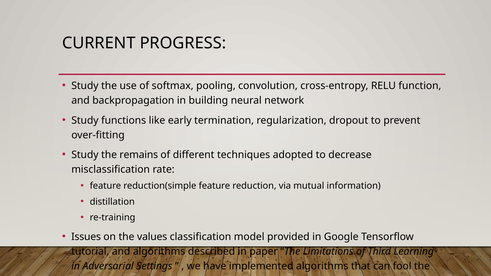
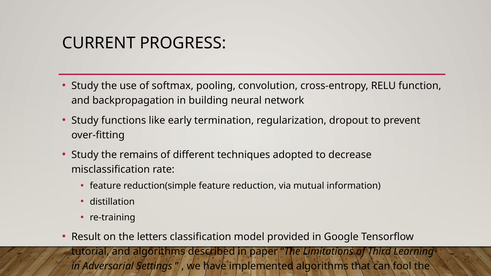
Issues: Issues -> Result (86, 237)
values: values -> letters (152, 237)
